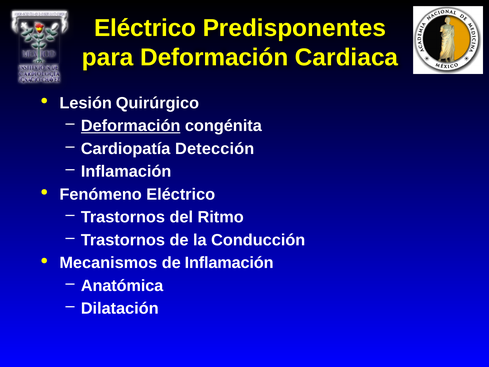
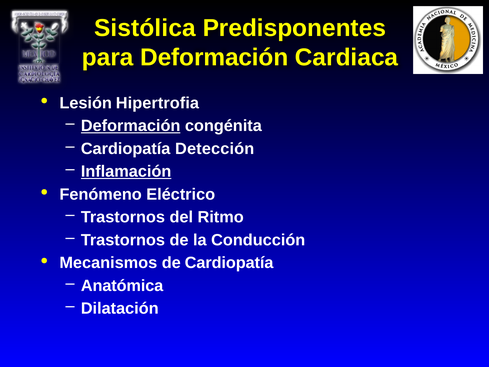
Eléctrico: Eléctrico -> Sistólica (145, 28)
Quirúrgico: Quirúrgico -> Hipertrofia (157, 103)
Inflamación underline: none -> present (126, 171)
de Inflamación: Inflamación -> Cardiopatía (229, 263)
